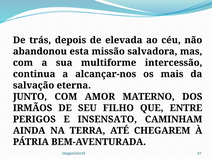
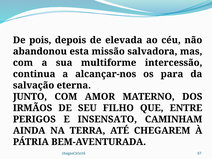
trás: trás -> pois (40, 40)
mais: mais -> para (172, 74)
